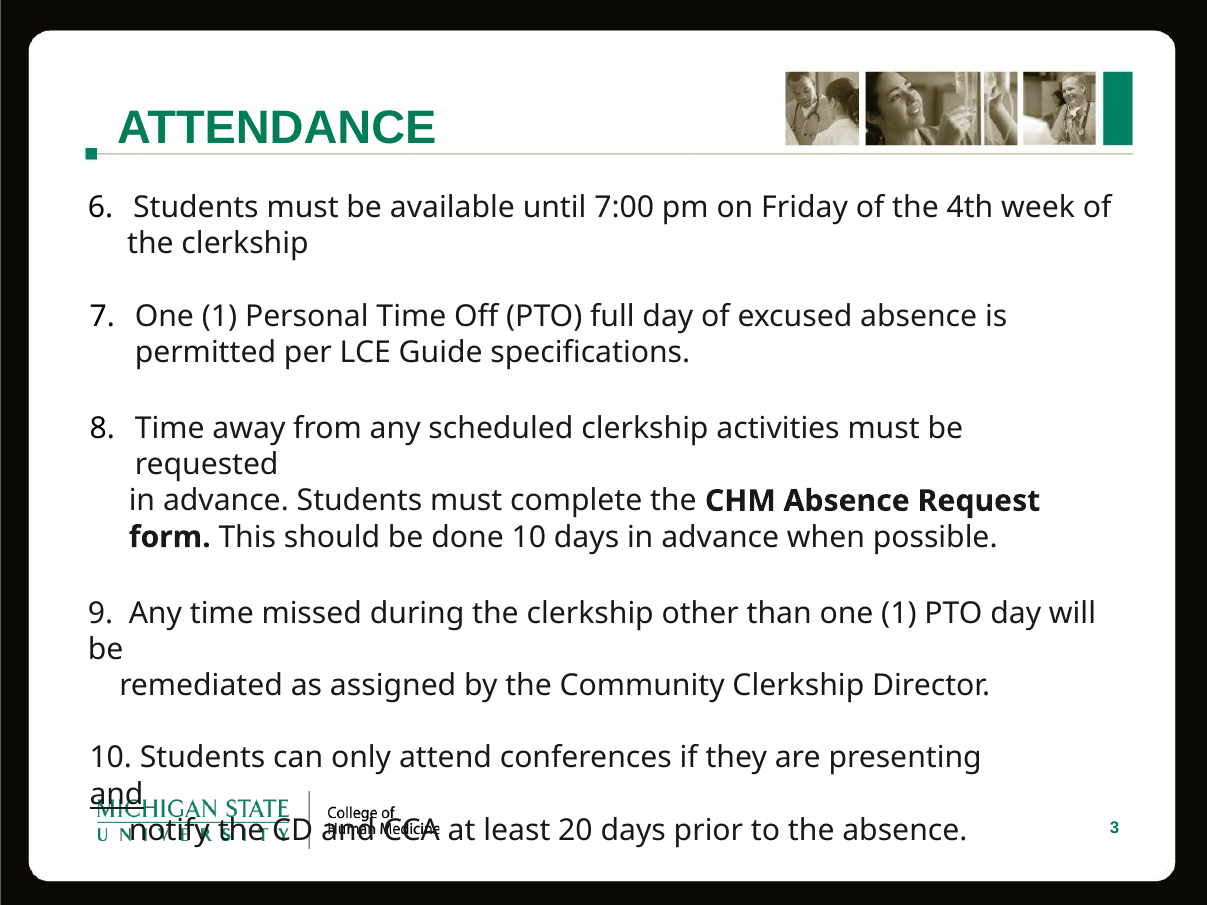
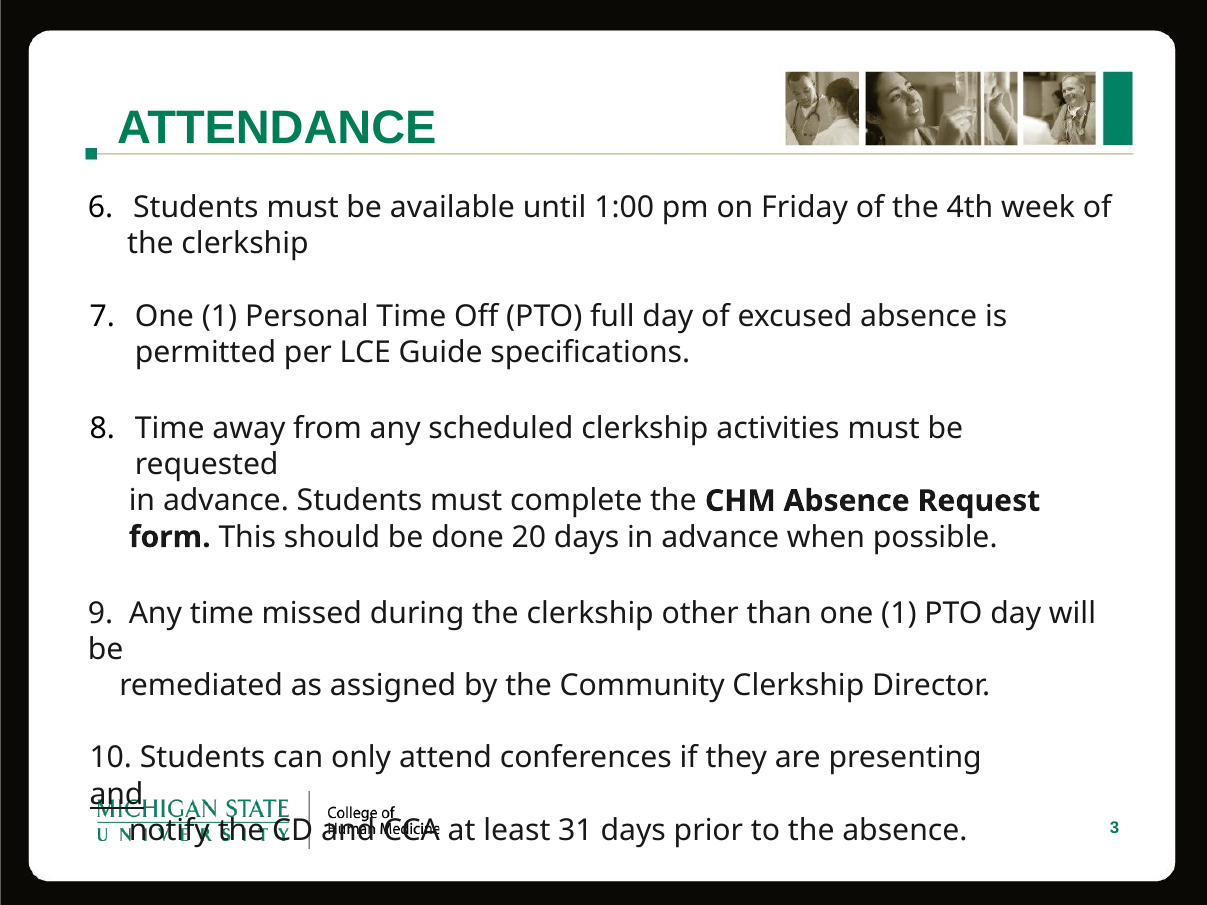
7:00: 7:00 -> 1:00 (624, 208)
done 10: 10 -> 20 (529, 537)
20: 20 -> 31 (575, 831)
